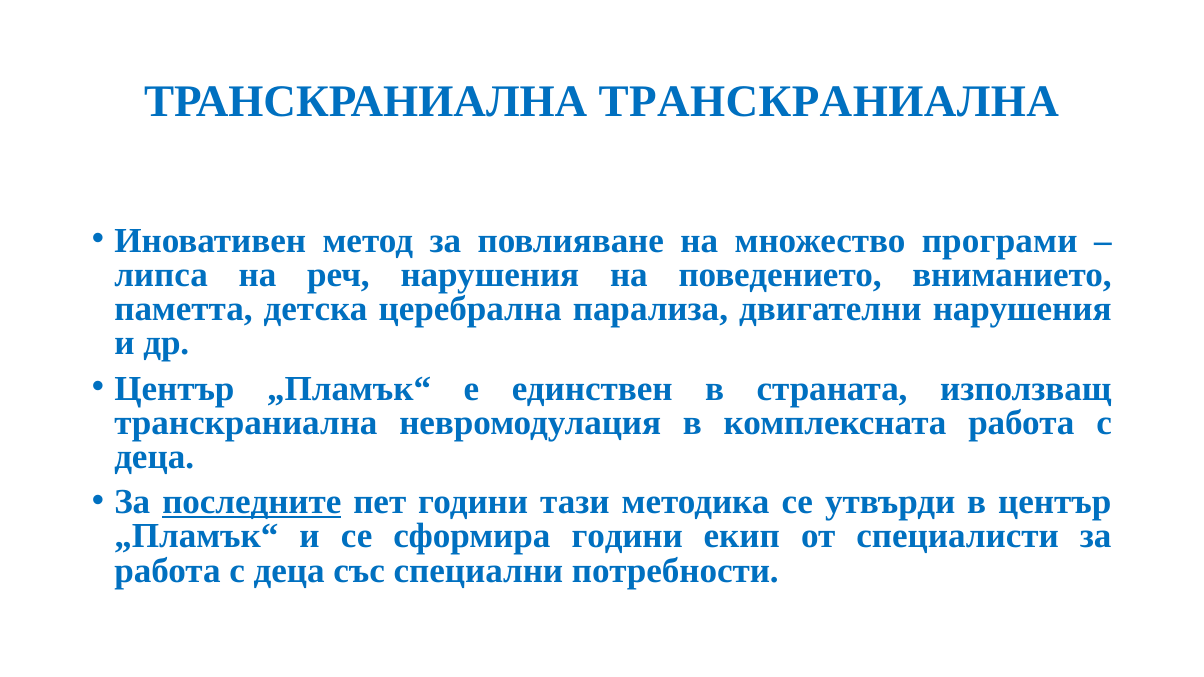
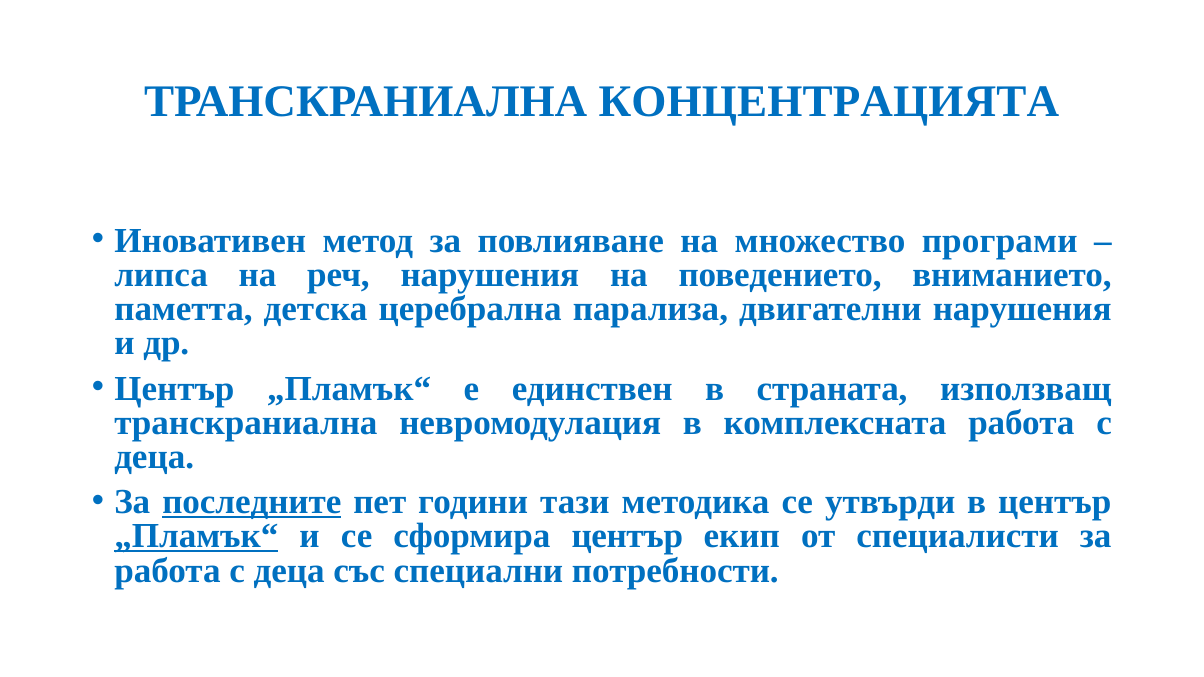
ТРАНСКРАНИАЛНА ТРАНСКРАНИАЛНА: ТРАНСКРАНИАЛНА -> КОНЦЕНТРАЦИЯТА (829, 101)
„Пламък“ underline: none -> present (196, 536)
сформира години: години -> център (627, 536)
